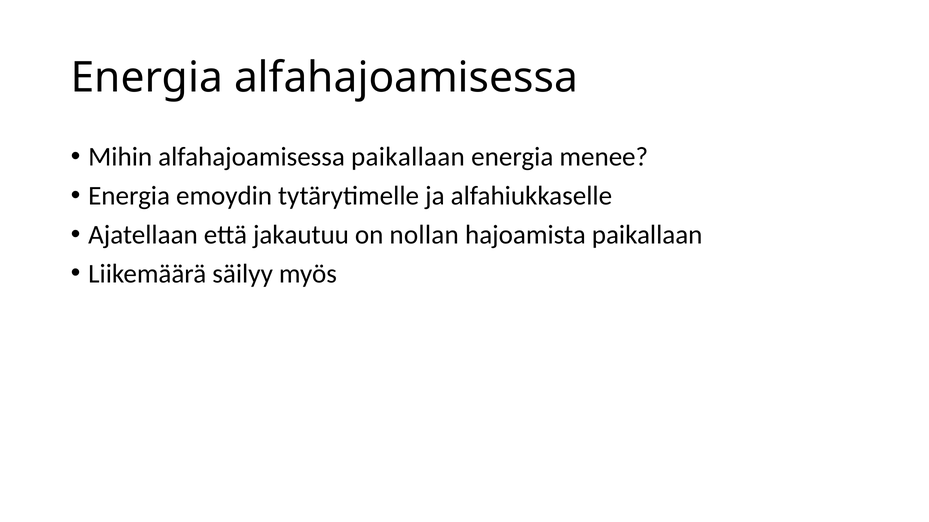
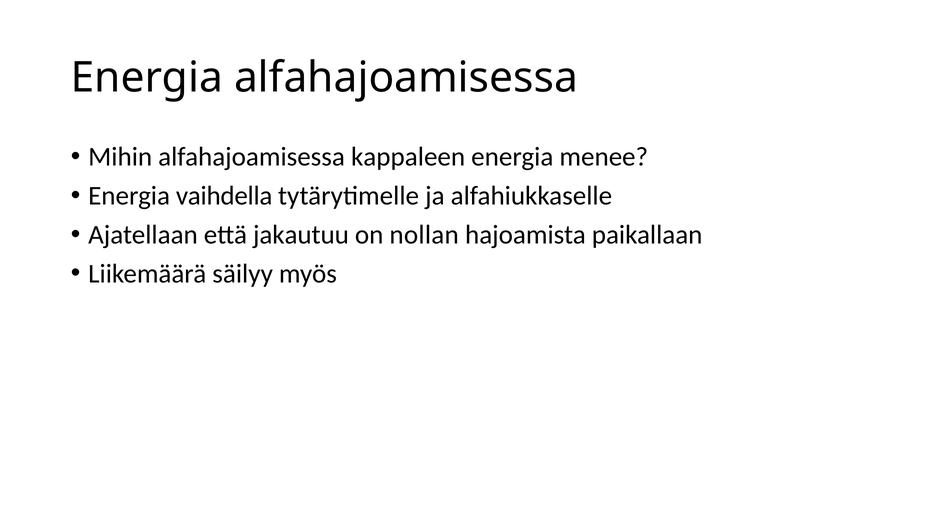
alfahajoamisessa paikallaan: paikallaan -> kappaleen (408, 157)
emoydin: emoydin -> vaihdella (224, 196)
